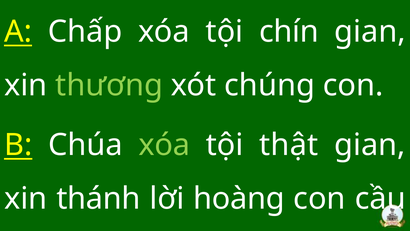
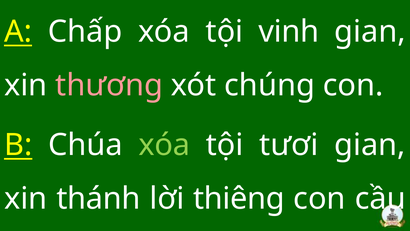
chín: chín -> vinh (289, 32)
thương colour: light green -> pink (109, 85)
thật: thật -> tươi (289, 145)
hoàng: hoàng -> thiêng (239, 198)
